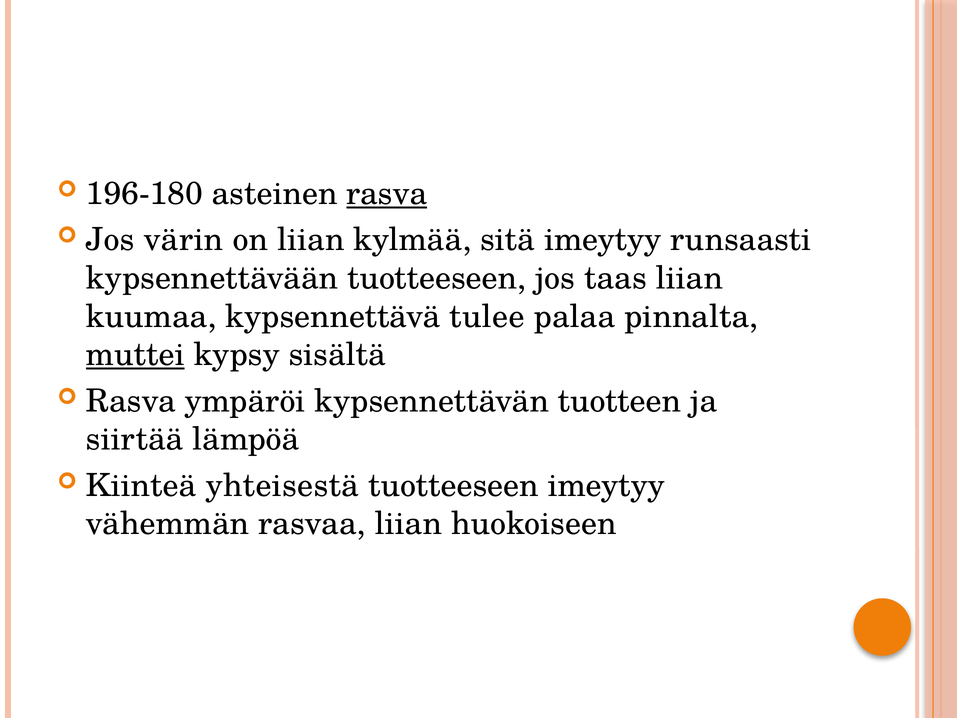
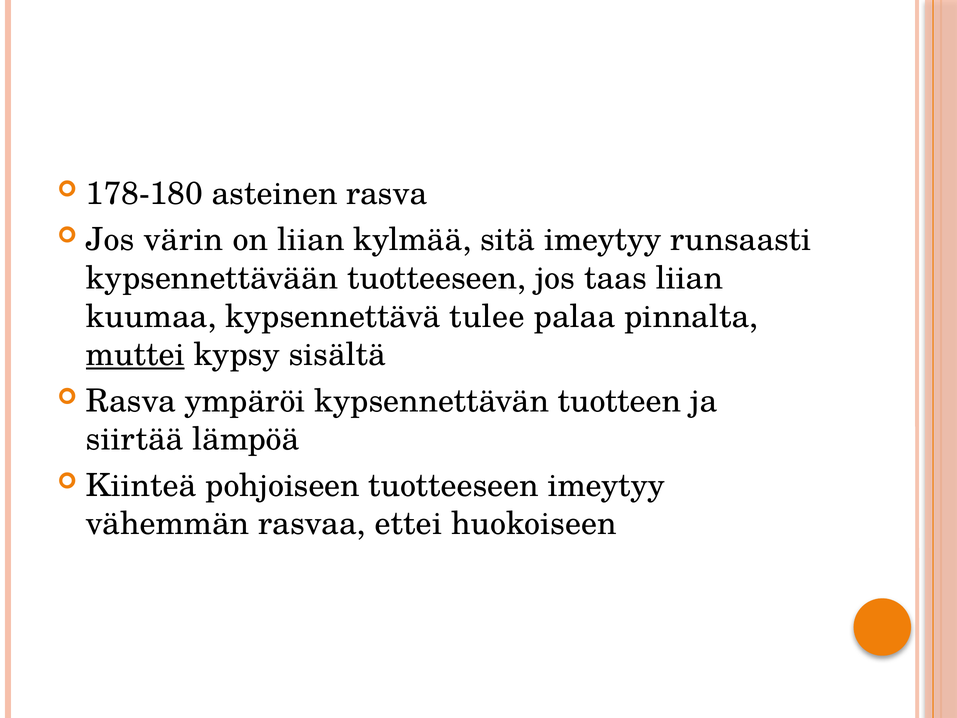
196-180: 196-180 -> 178-180 (144, 194)
rasva underline: present -> none (387, 194)
yhteisestä: yhteisestä -> pohjoiseen (283, 485)
rasvaa liian: liian -> ettei (408, 524)
